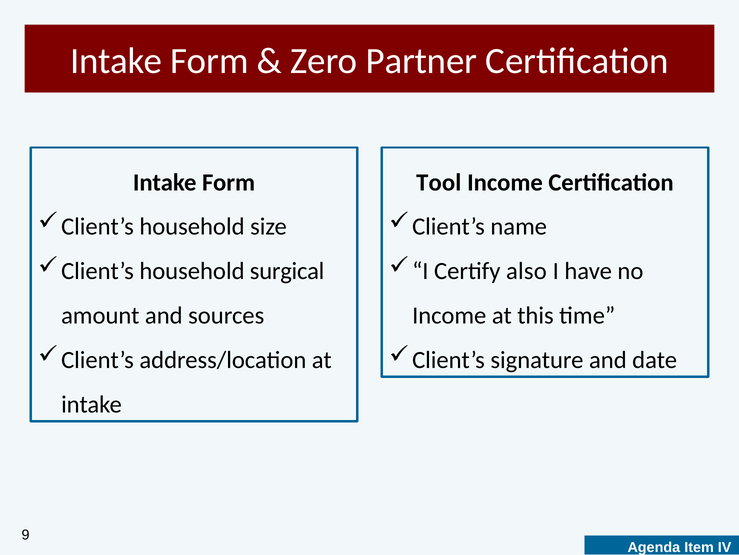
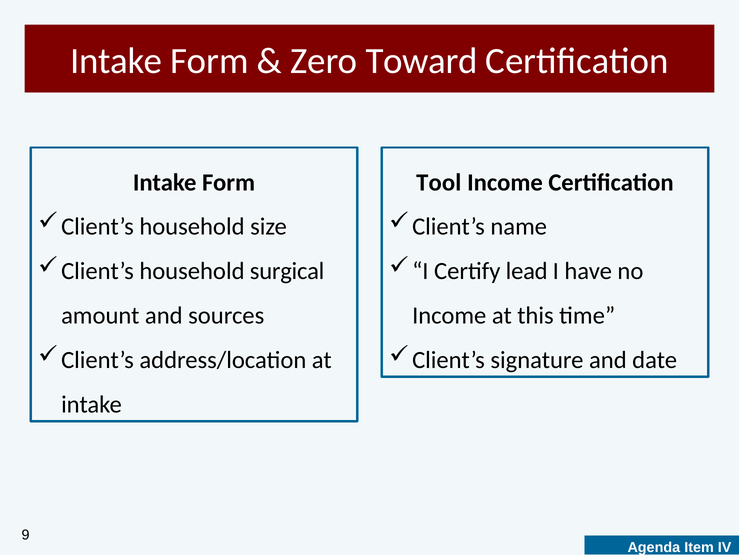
Partner: Partner -> Toward (422, 61)
also: also -> lead (527, 271)
